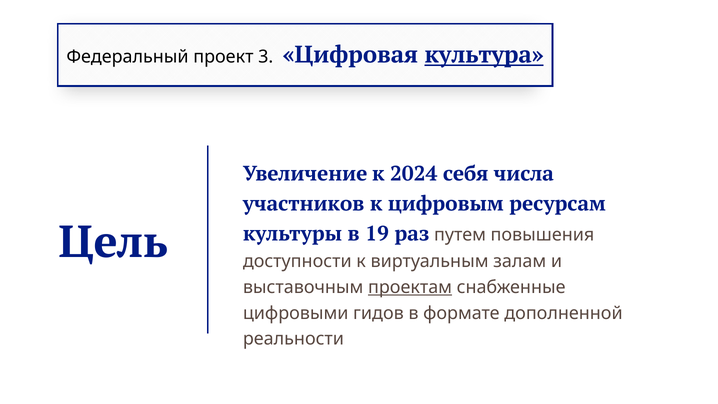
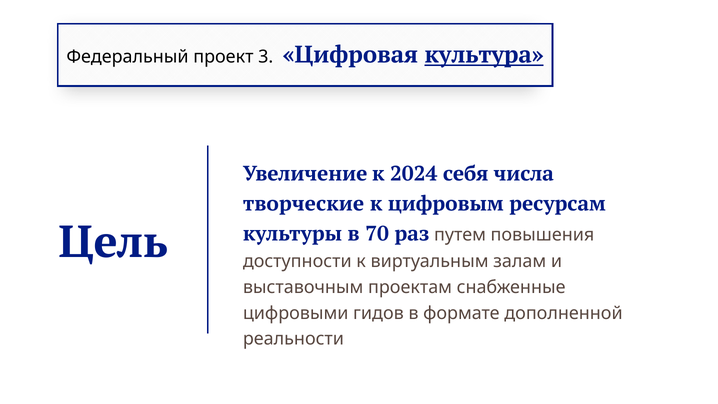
участников: участников -> творческие (304, 204)
19: 19 -> 70 (377, 234)
проектам underline: present -> none (410, 287)
